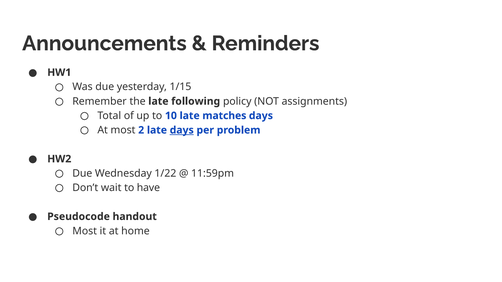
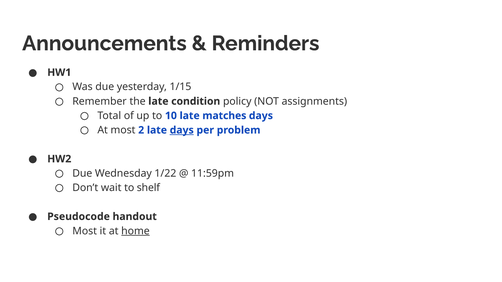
following: following -> condition (196, 101)
have: have -> shelf (148, 188)
home underline: none -> present (135, 231)
